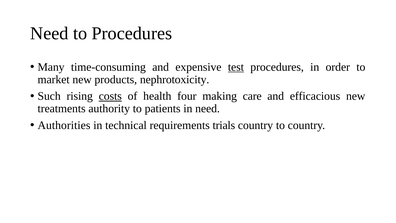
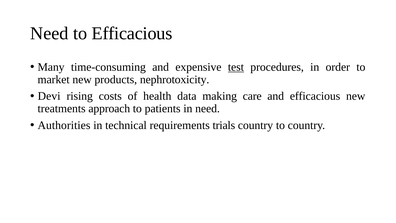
to Procedures: Procedures -> Efficacious (132, 33)
Such: Such -> Devi (49, 96)
costs underline: present -> none (110, 96)
four: four -> data (187, 96)
authority: authority -> approach (109, 109)
